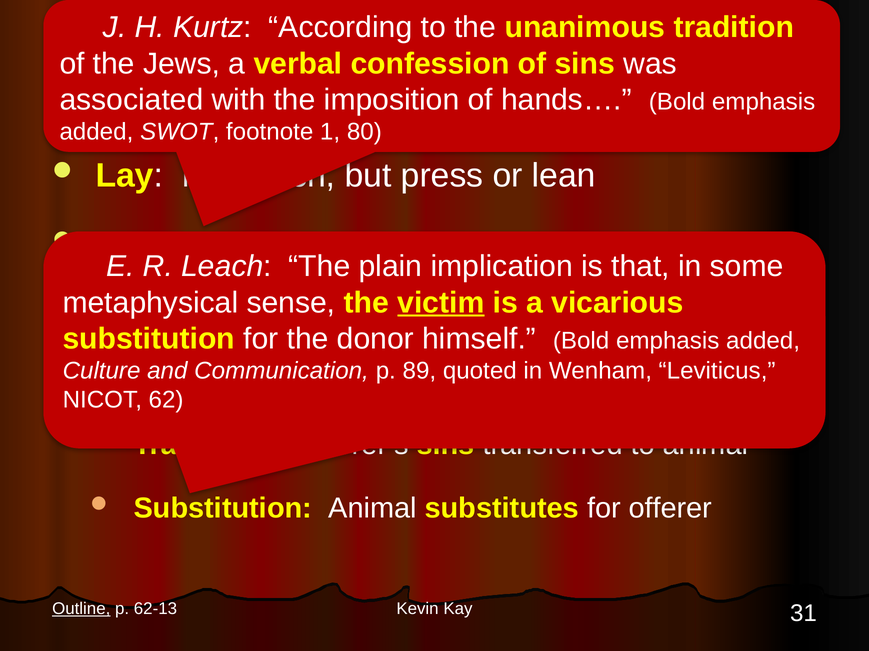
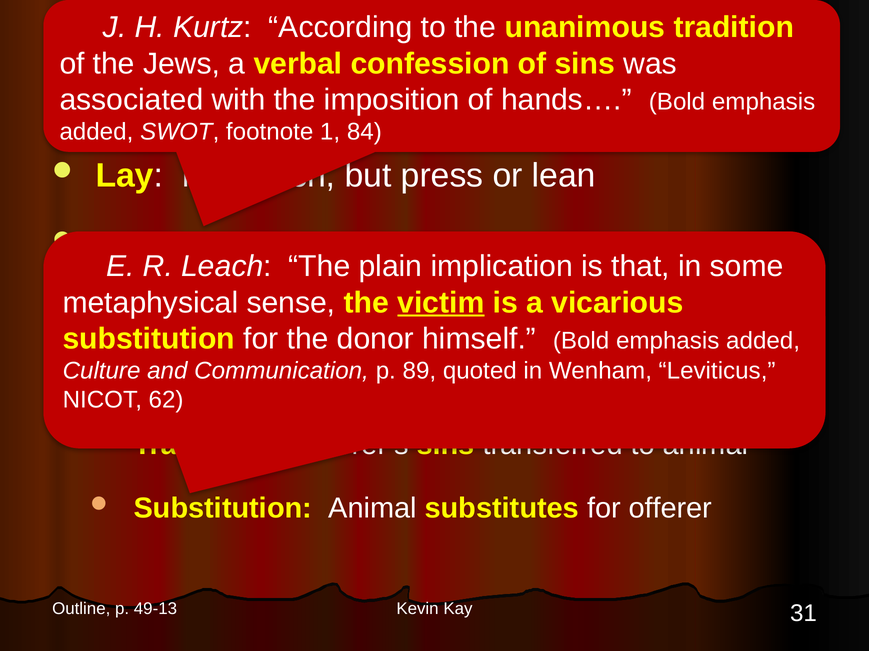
80: 80 -> 84 (364, 132)
Outline underline: present -> none (81, 609)
62-13: 62-13 -> 49-13 (155, 609)
